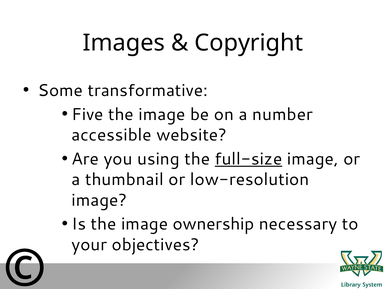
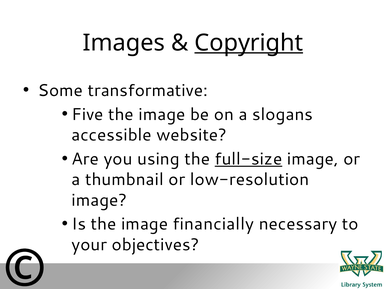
Copyright underline: none -> present (249, 43)
number: number -> slogans (283, 115)
ownership: ownership -> financially (213, 224)
